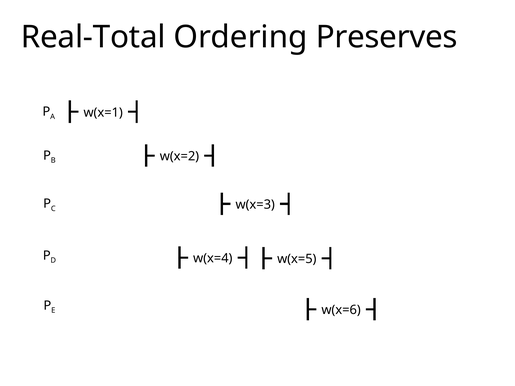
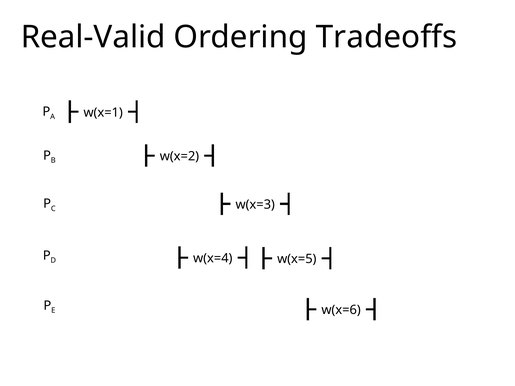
Real-Total: Real-Total -> Real-Valid (93, 37)
Preserves: Preserves -> Tradeoffs (386, 37)
